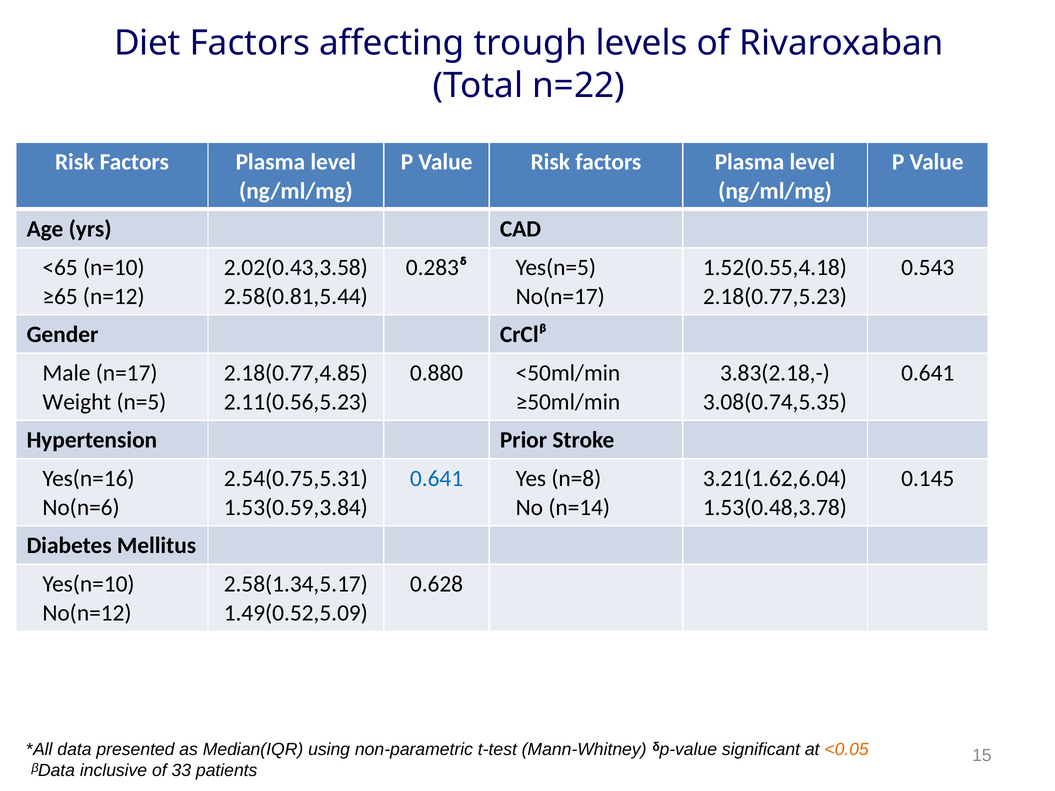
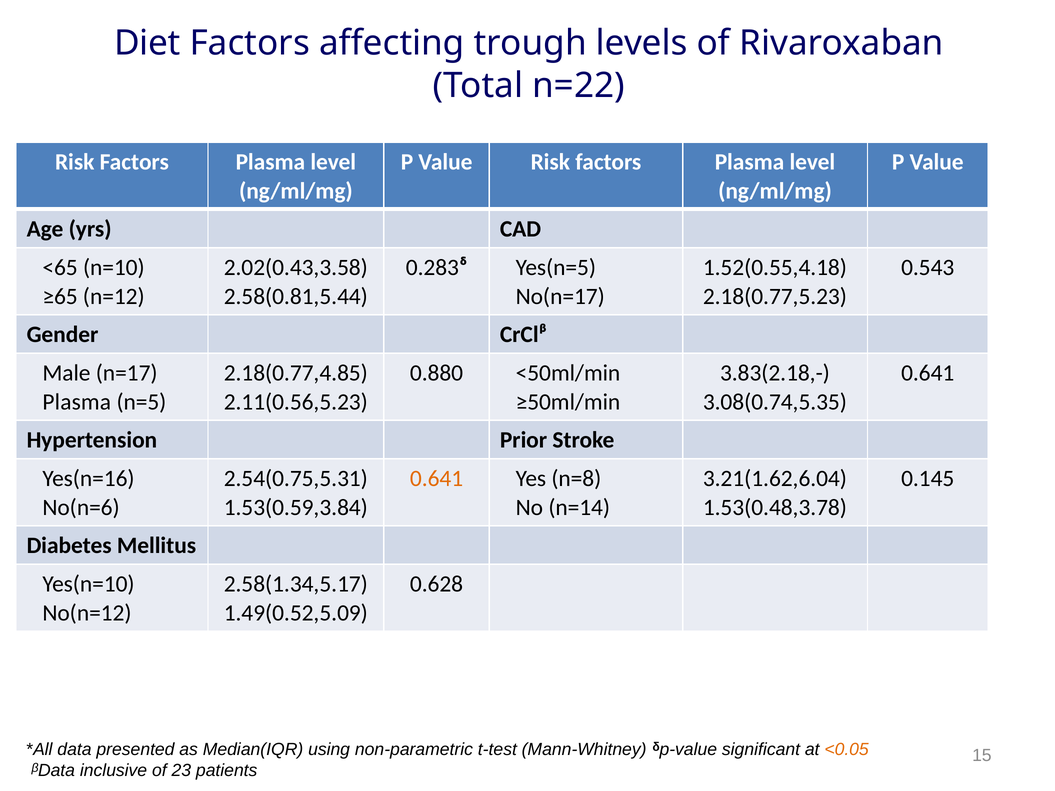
Weight: Weight -> Plasma (77, 402)
0.641 colour: blue -> orange (437, 479)
33: 33 -> 23 (181, 771)
